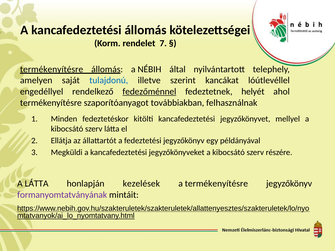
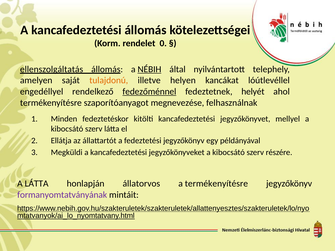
7: 7 -> 0 (163, 43)
termékenyítésre: termékenyítésre -> ellenszolgáltatás (52, 69)
NÉBIH underline: none -> present (149, 69)
tulajdonú colour: blue -> orange (109, 80)
szerint: szerint -> helyen (183, 80)
továbbiakban: továbbiakban -> megnevezése (177, 103)
kezelések: kezelések -> állatorvos (141, 184)
